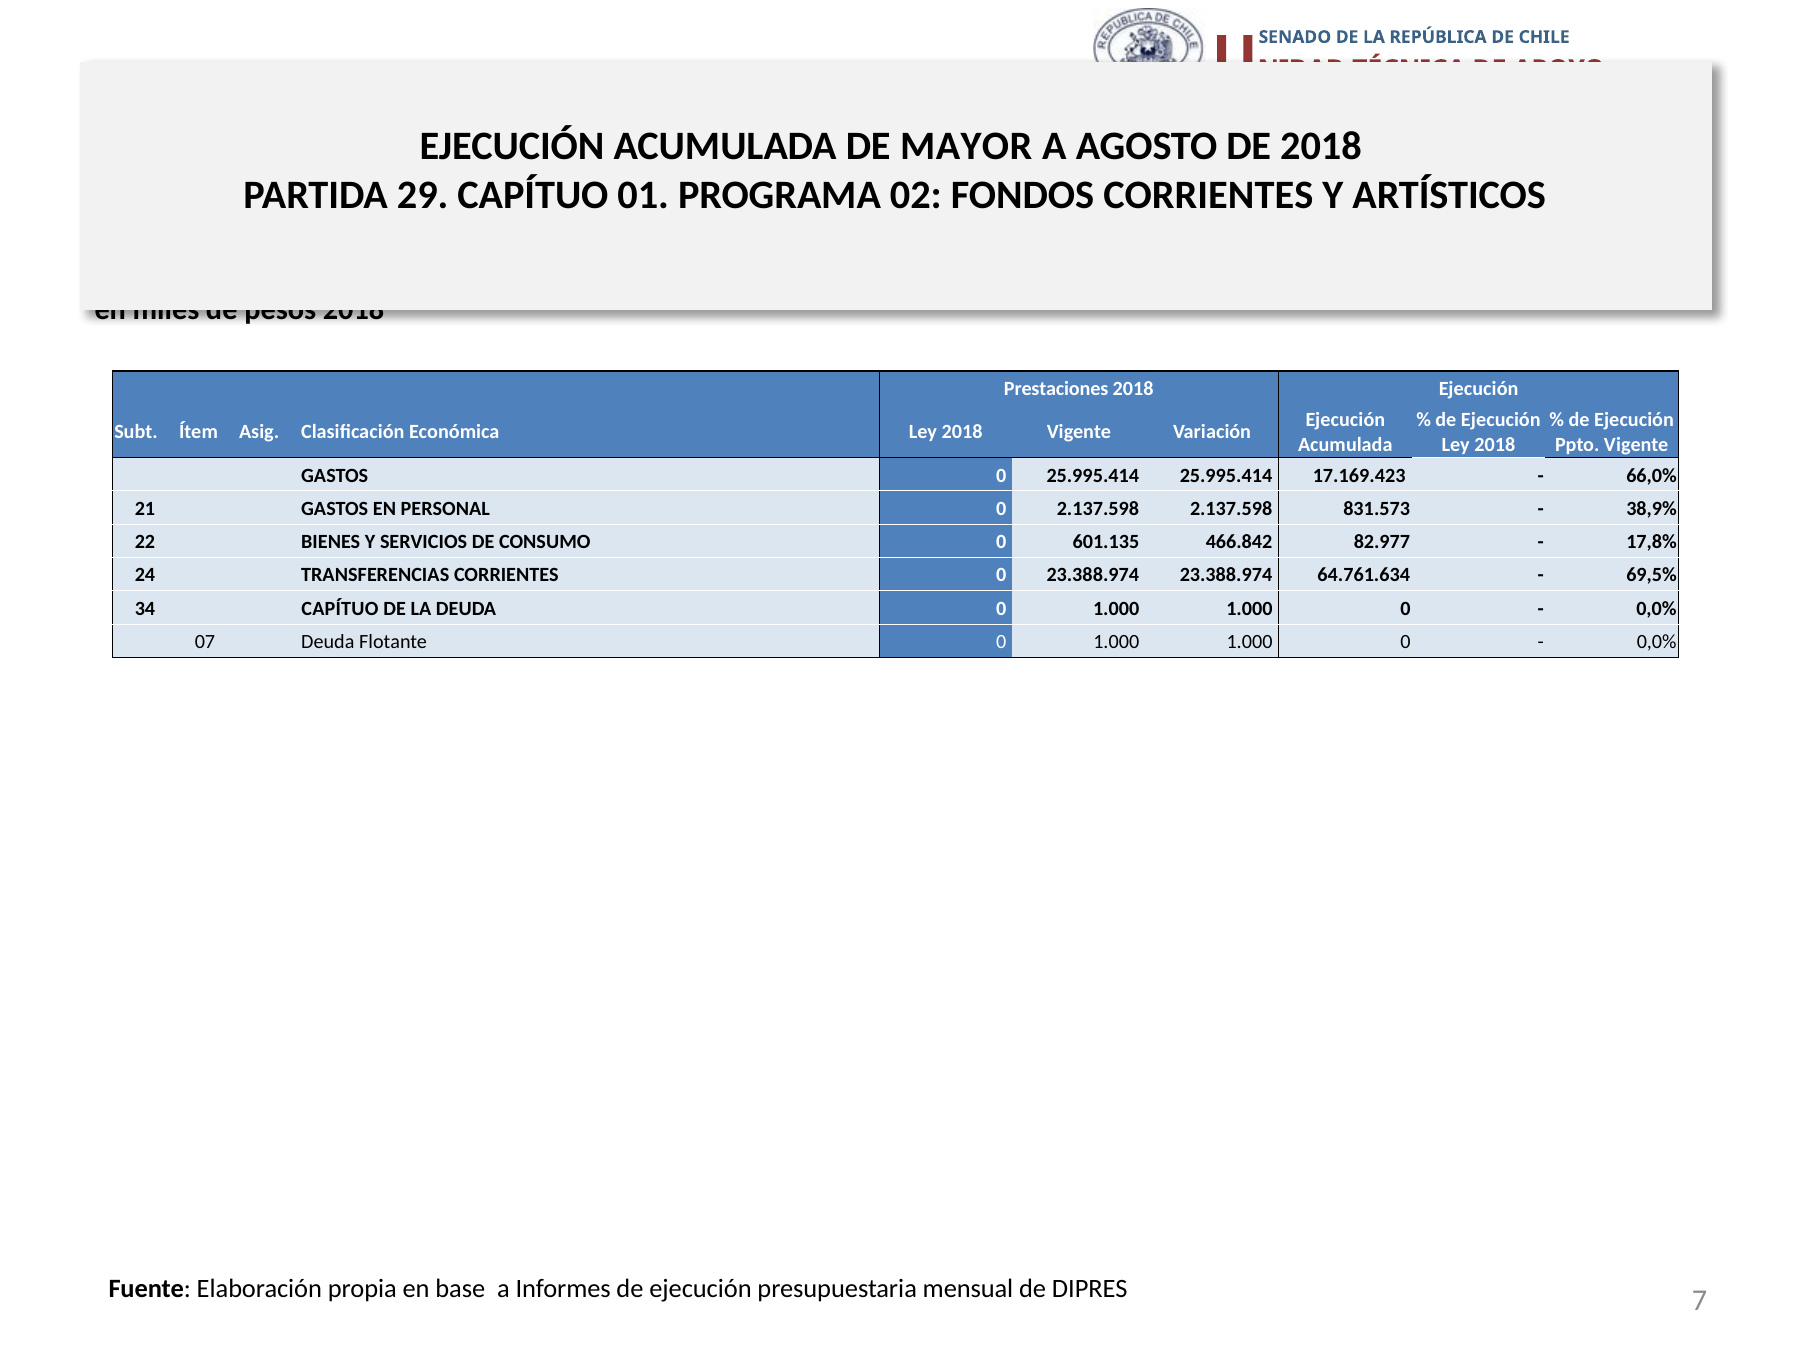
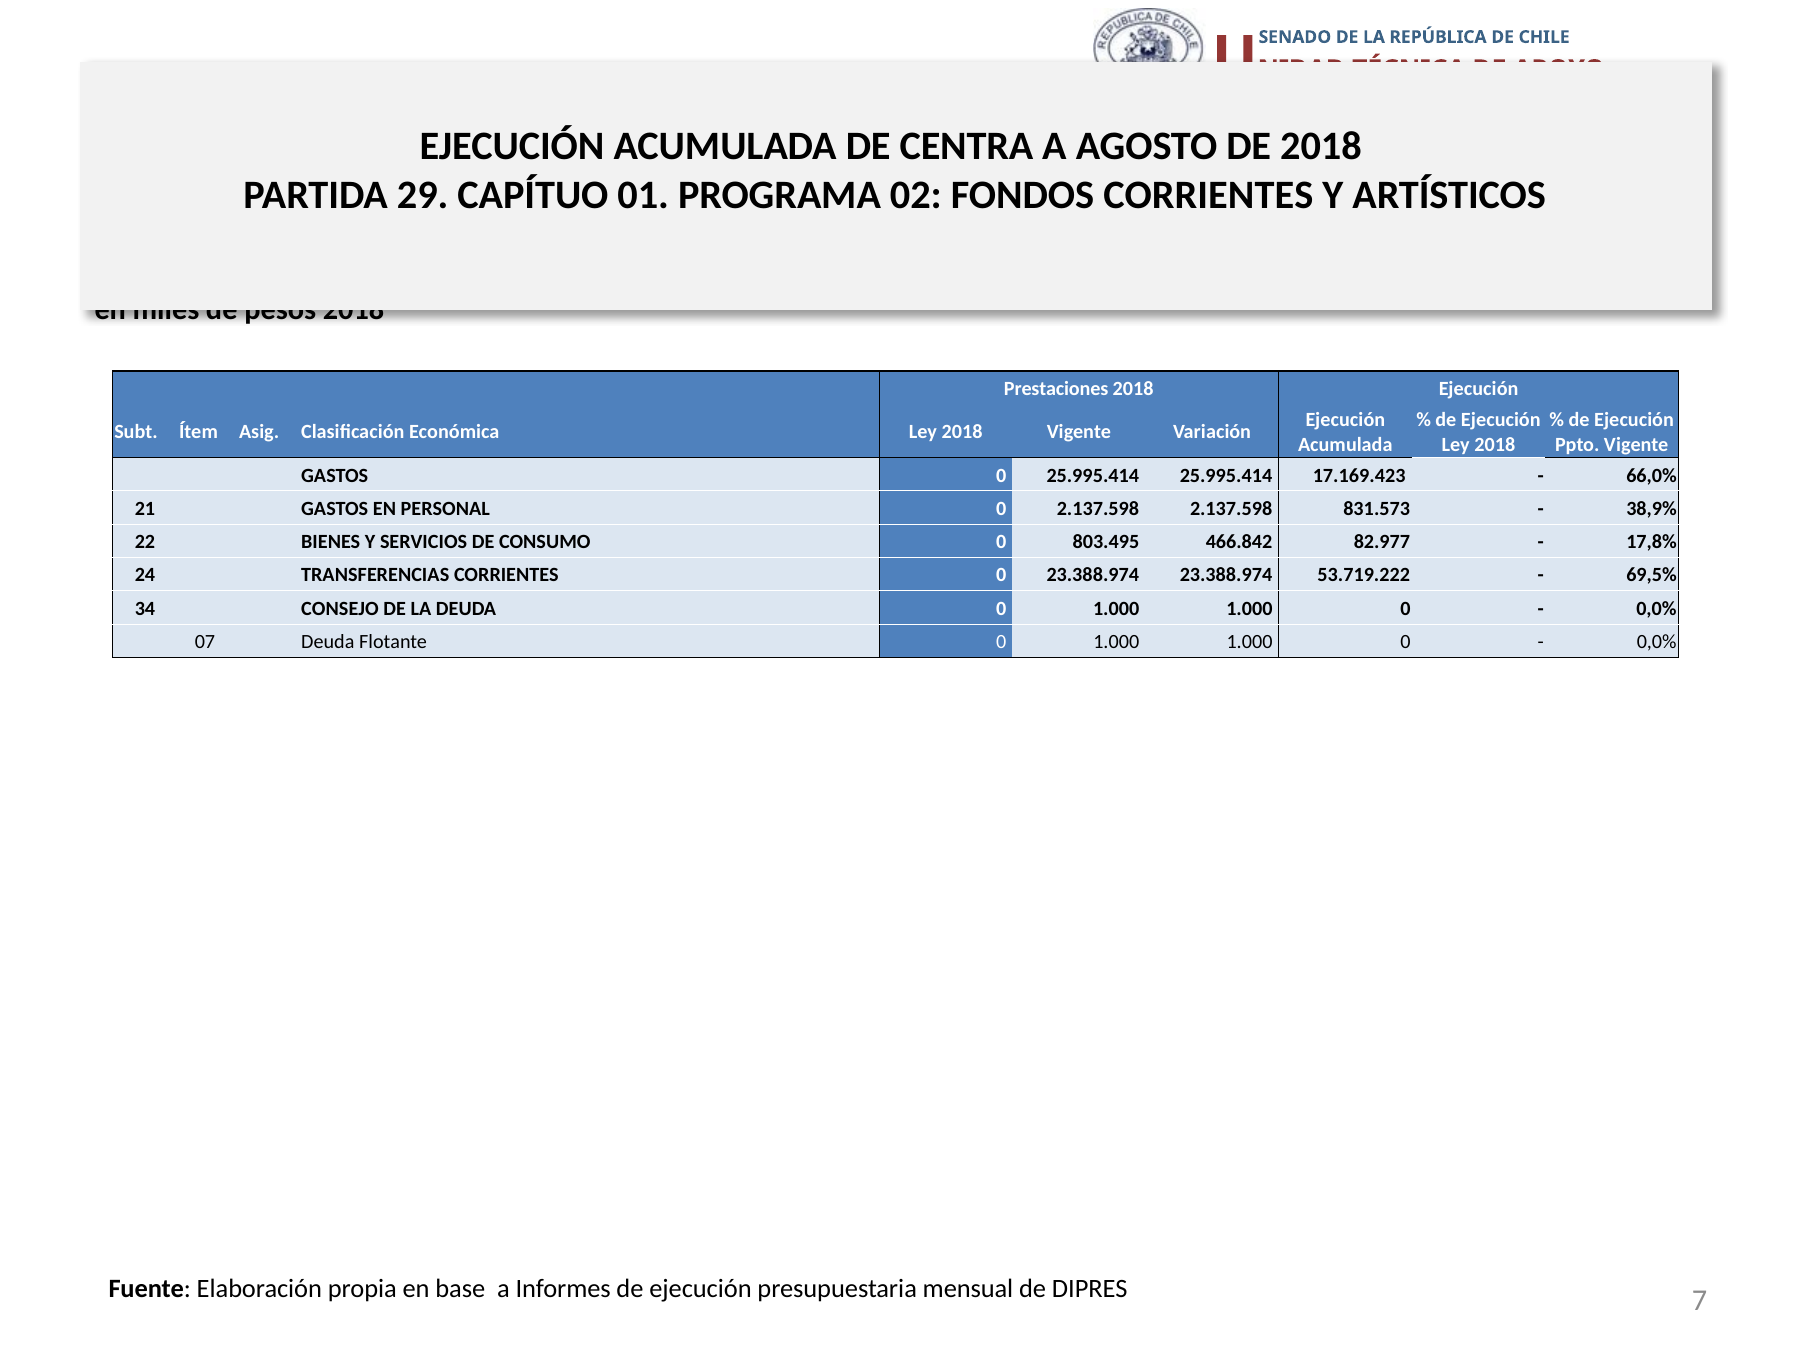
MAYOR: MAYOR -> CENTRA (966, 146)
601.135: 601.135 -> 803.495 (1106, 542)
64.761.634: 64.761.634 -> 53.719.222 (1364, 575)
34 CAPÍTUO: CAPÍTUO -> CONSEJO (340, 609)
